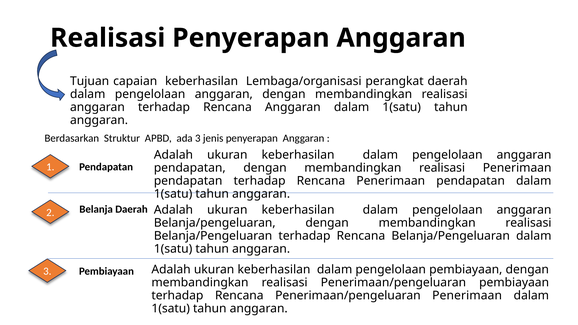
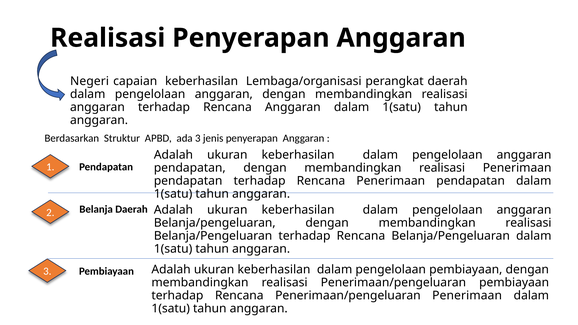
Tujuan: Tujuan -> Negeri (90, 81)
